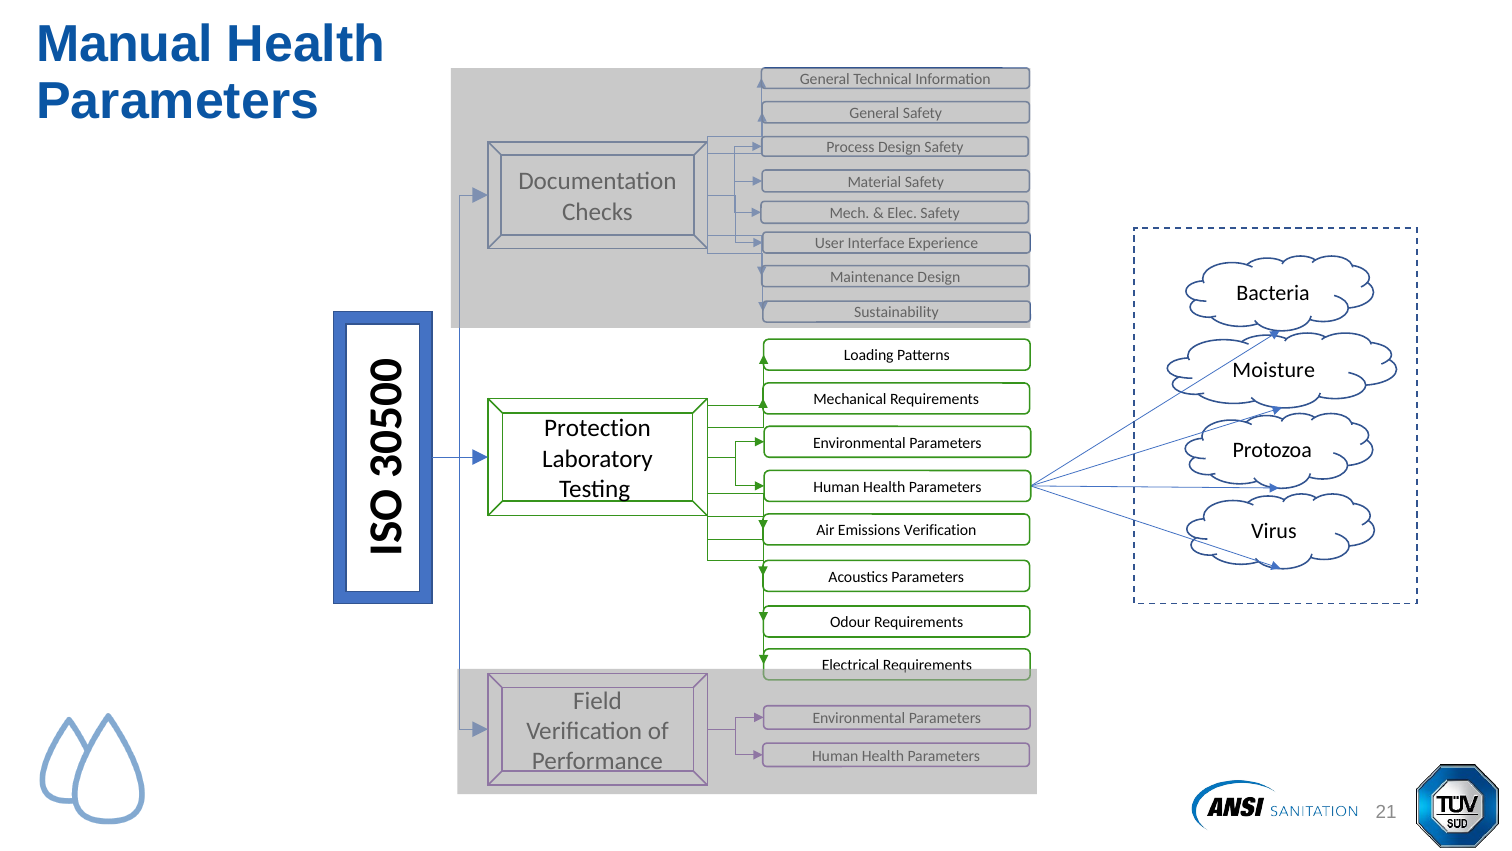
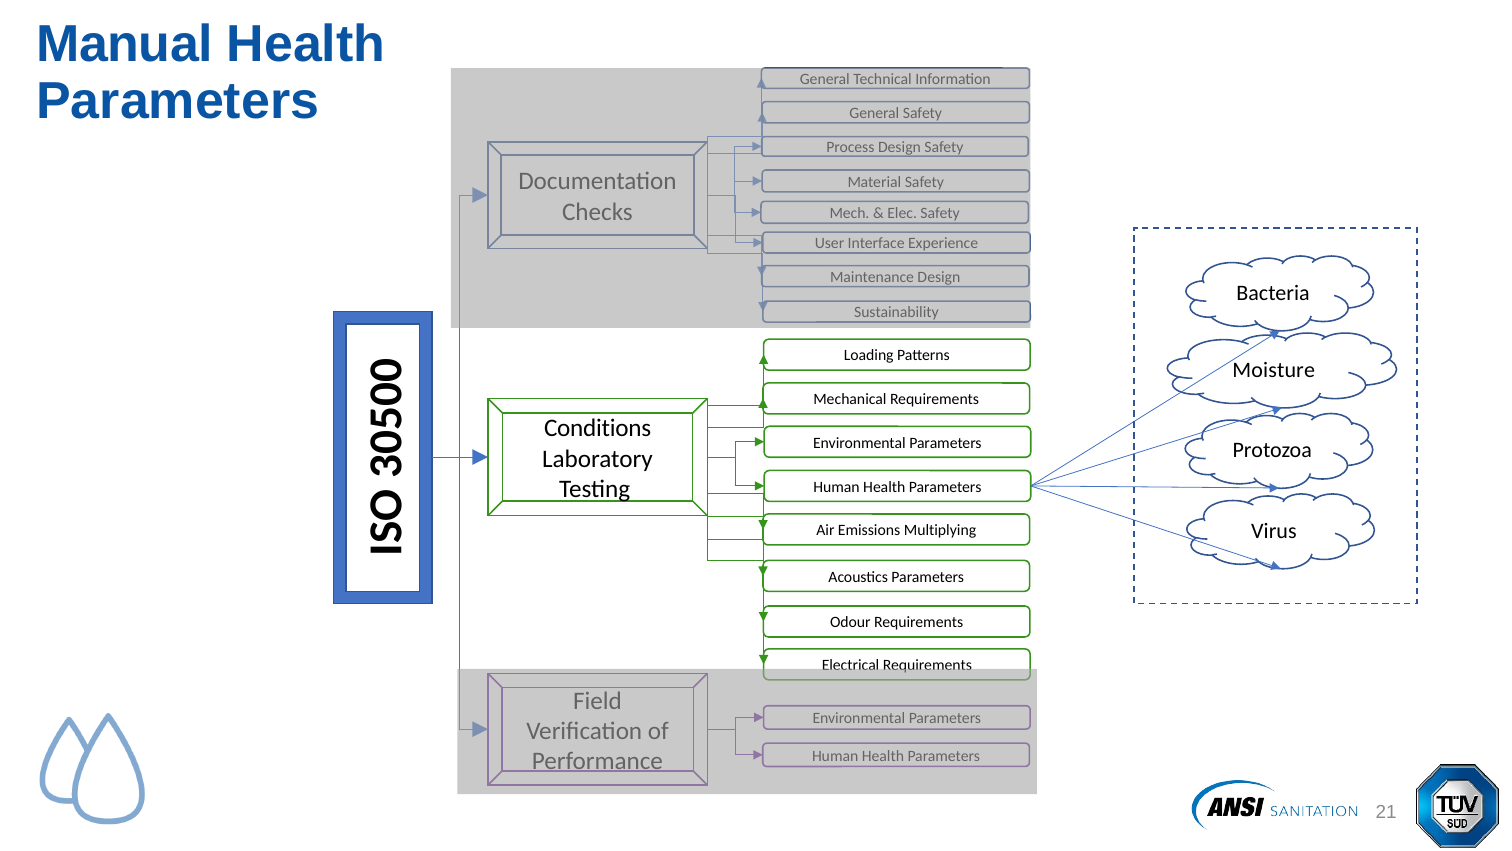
Protection: Protection -> Conditions (598, 428)
Emissions Verification: Verification -> Multiplying (940, 530)
